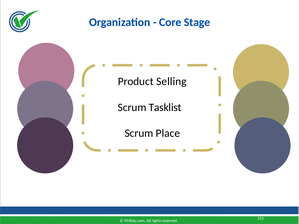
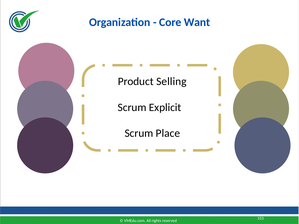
Stage: Stage -> Want (197, 22)
Tasklist: Tasklist -> Explicit (165, 107)
